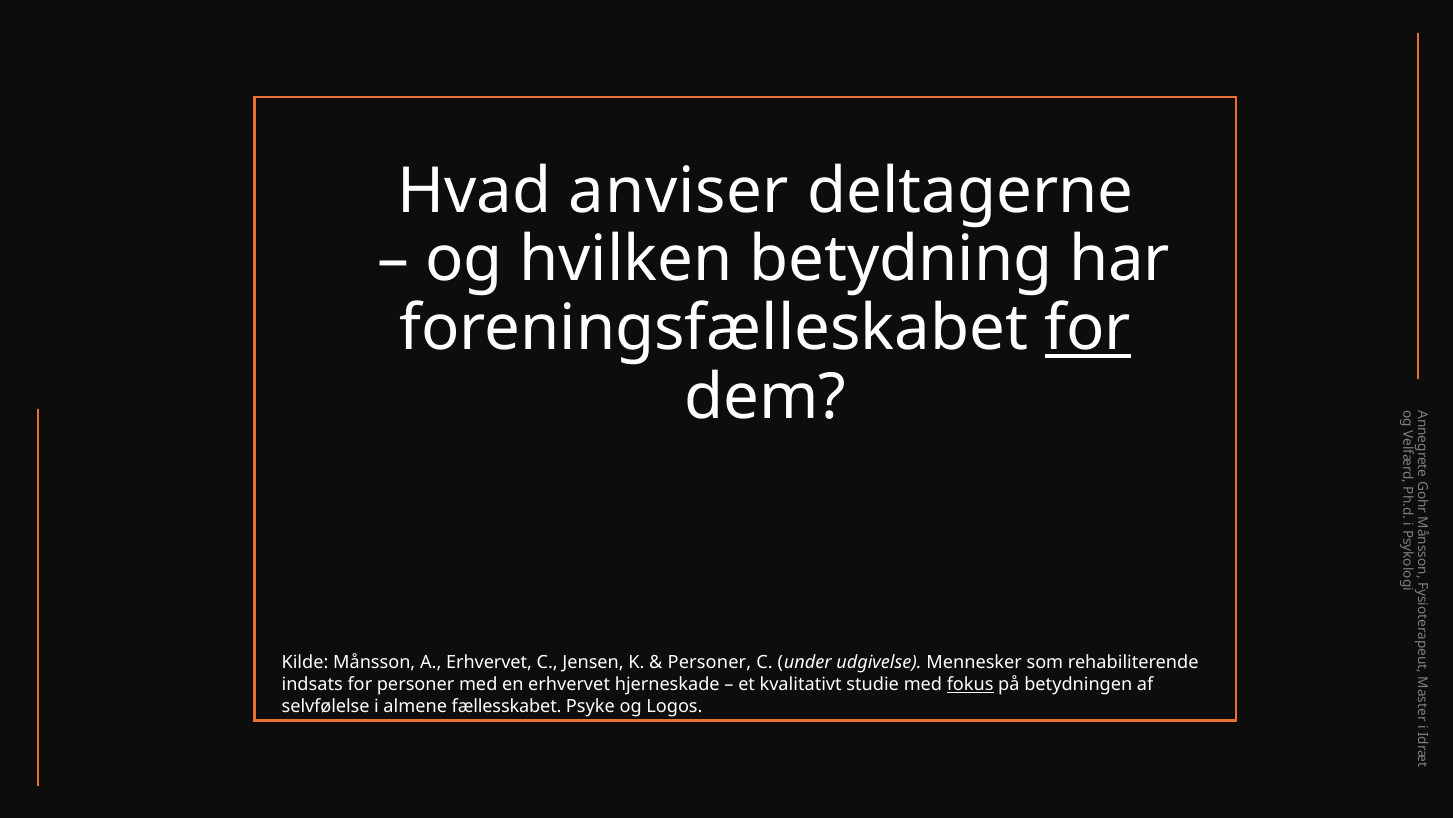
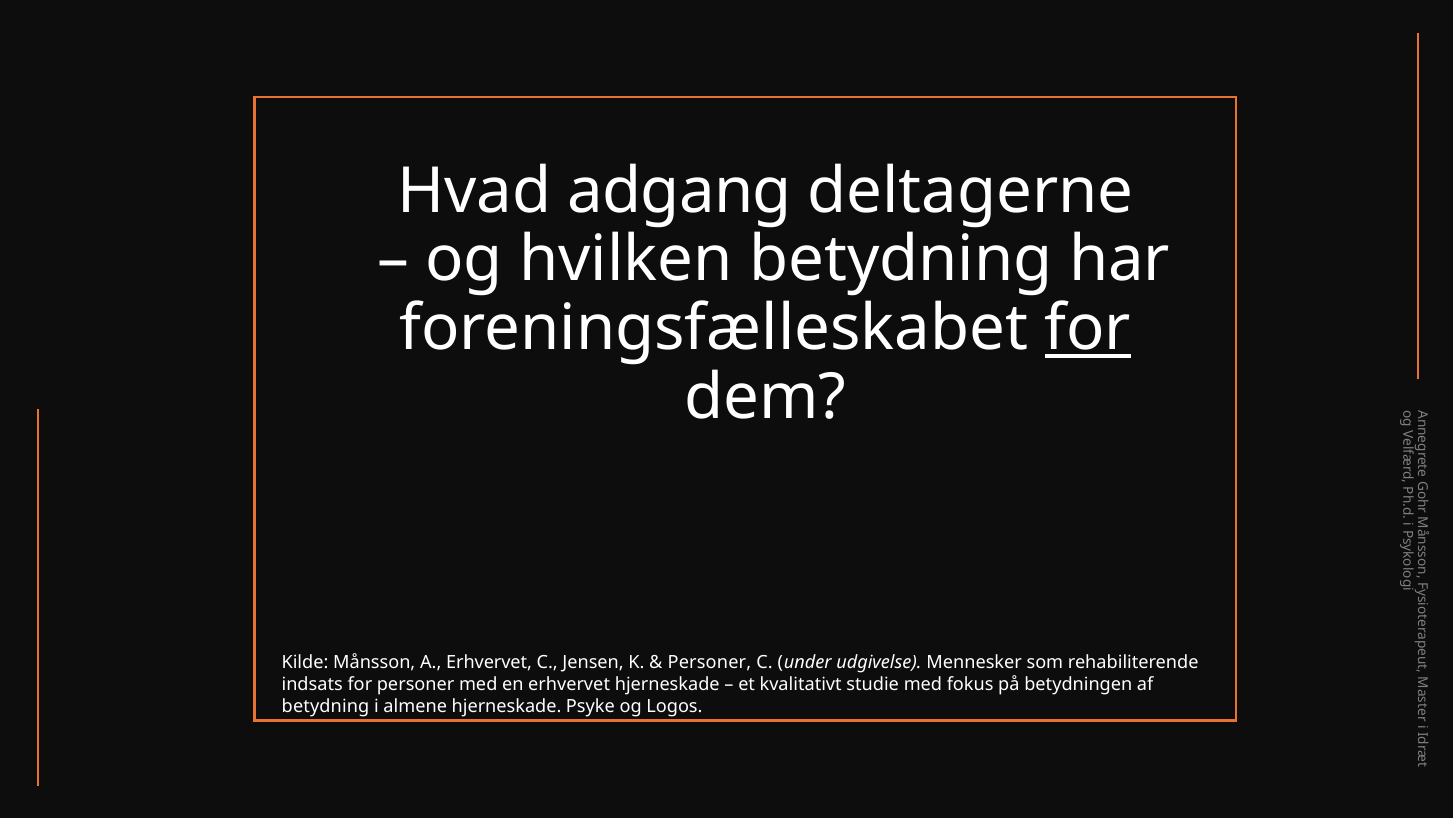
anviser: anviser -> adgang (680, 191)
fokus underline: present -> none (970, 684)
selvfølelse: selvfølelse -> betydning (326, 705)
almene fællesskabet: fællesskabet -> hjerneskade (507, 705)
